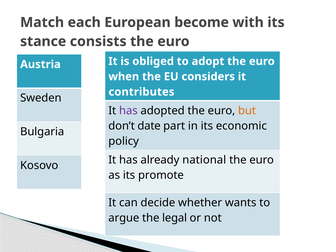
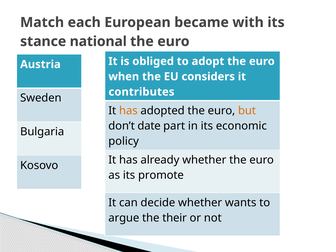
become: become -> became (202, 22)
consists: consists -> national (98, 41)
has colour: purple -> orange (128, 111)
already national: national -> whether (204, 160)
legal: legal -> their (175, 218)
